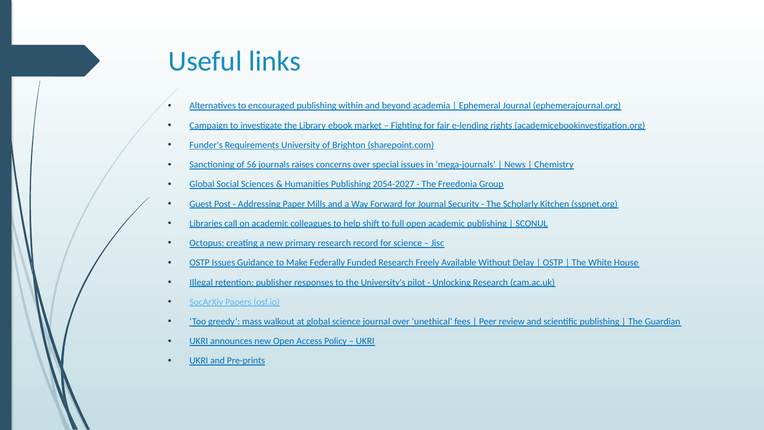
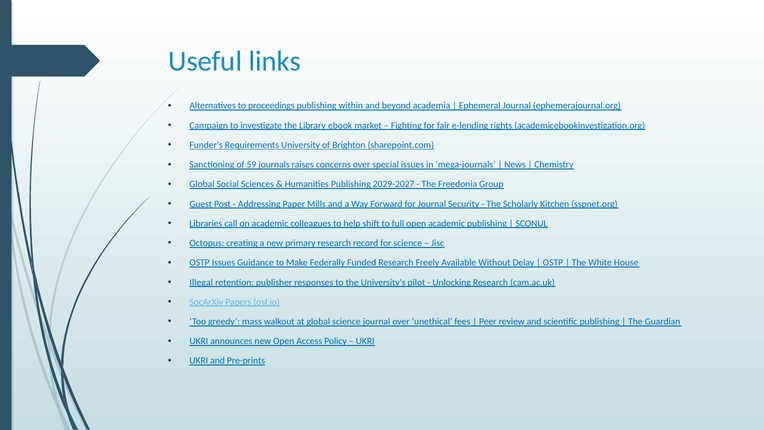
encouraged: encouraged -> proceedings (271, 106)
56: 56 -> 59 (251, 165)
2054-2027: 2054-2027 -> 2029-2027 (394, 184)
